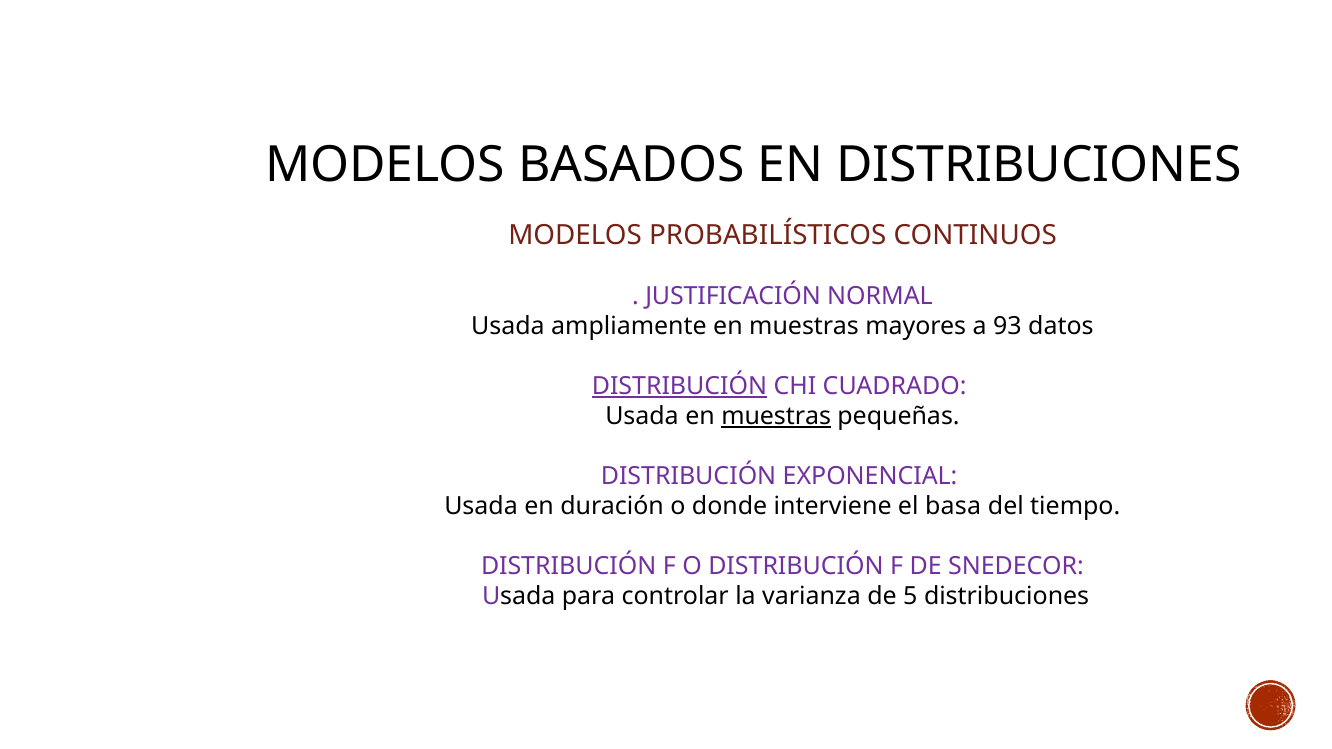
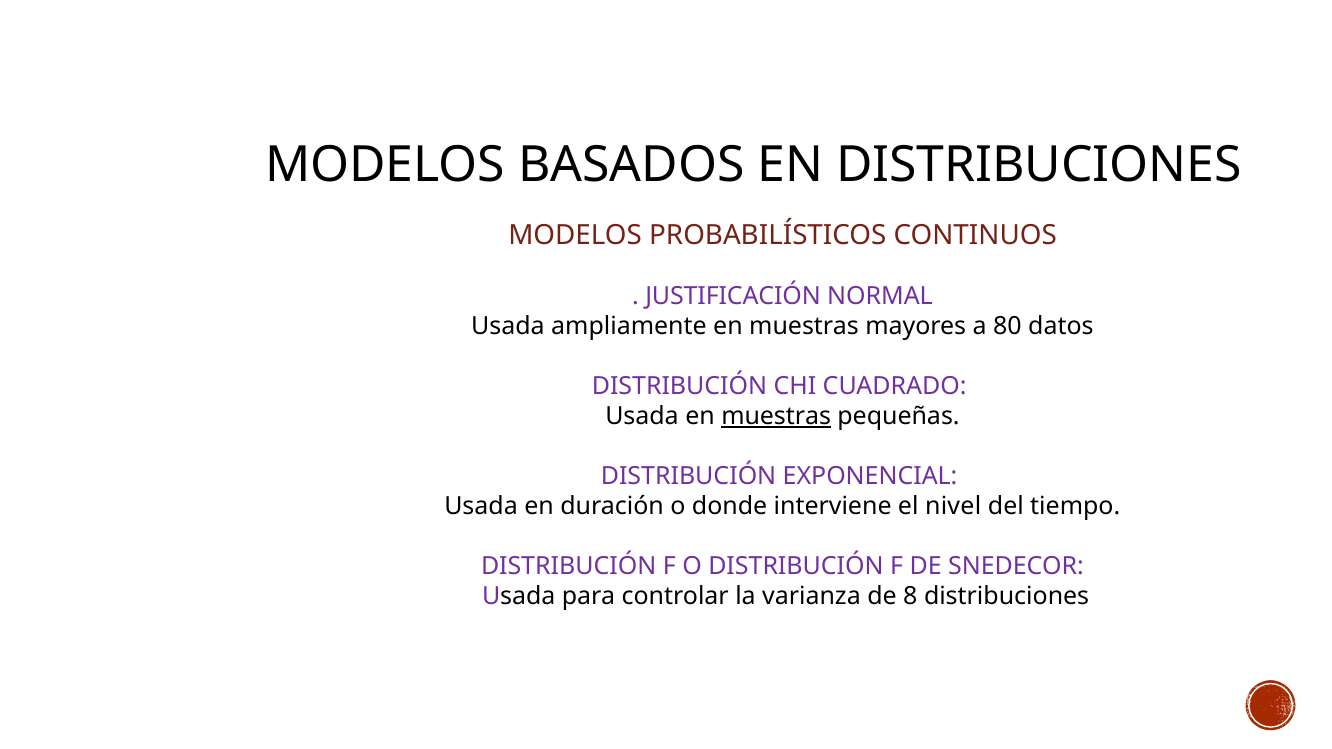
93: 93 -> 80 (1007, 327)
DISTRIBUCIÓN underline: present -> none (679, 386)
basa: basa -> nivel (953, 506)
5: 5 -> 8 (910, 596)
